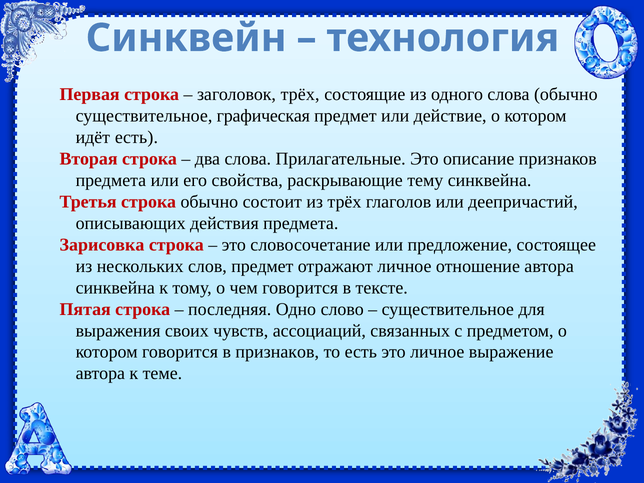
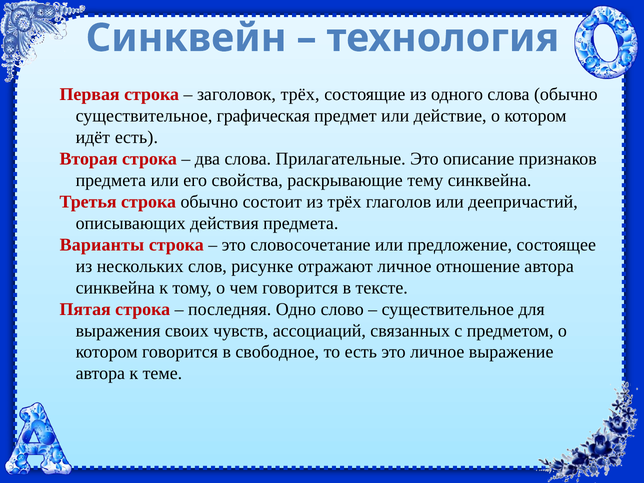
Зарисовка: Зарисовка -> Варианты (102, 245)
слов предмет: предмет -> рисунке (262, 266)
в признаков: признаков -> свободное (277, 352)
